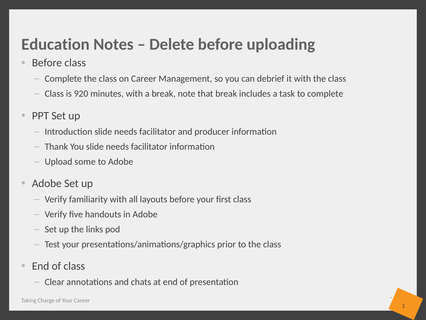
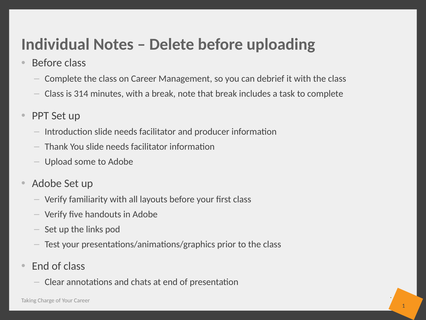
Education: Education -> Individual (55, 44)
920: 920 -> 314 (81, 94)
